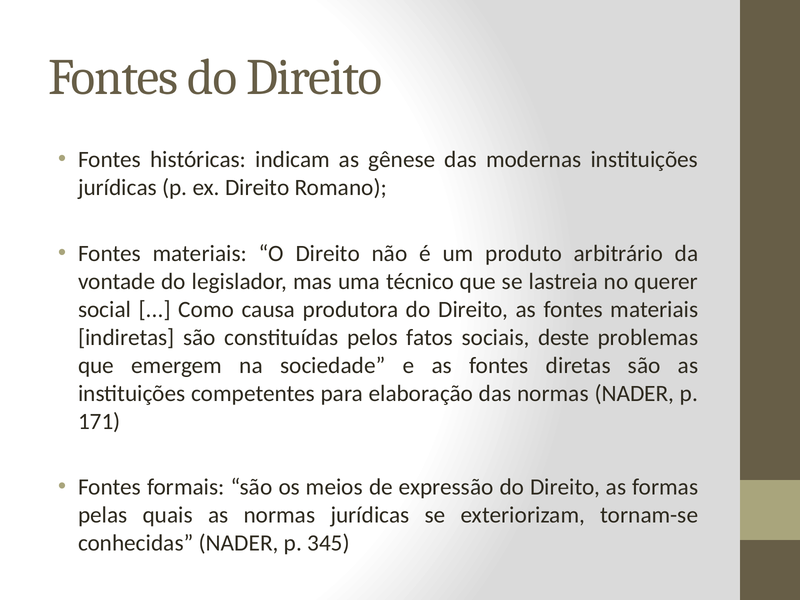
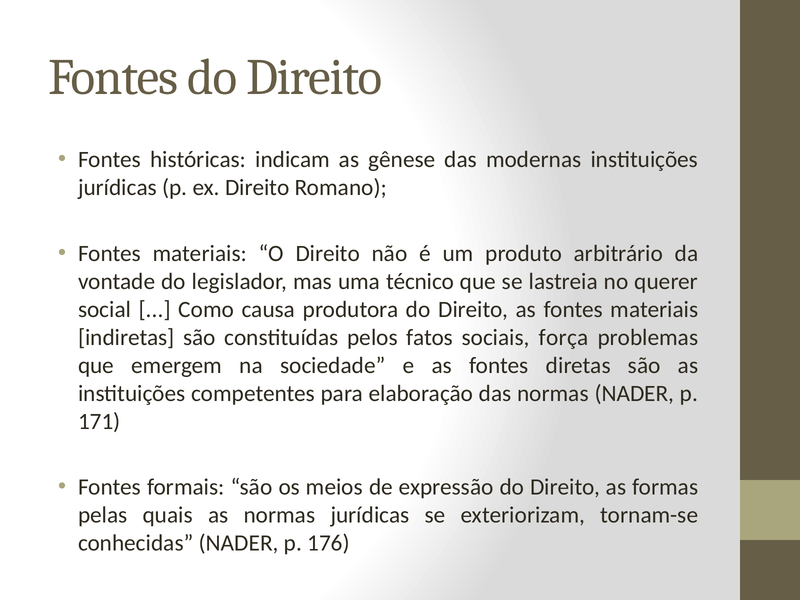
deste: deste -> força (564, 337)
345: 345 -> 176 (329, 543)
